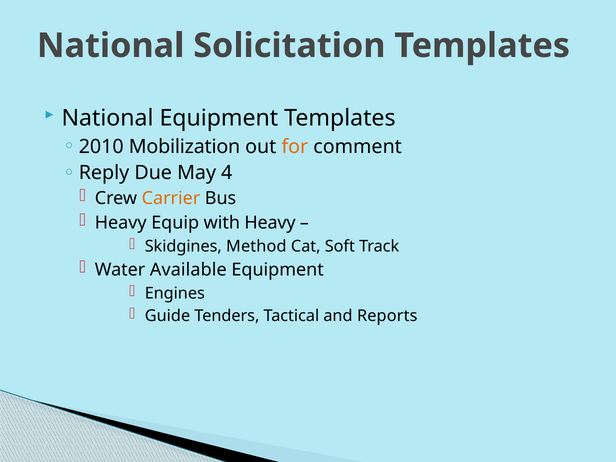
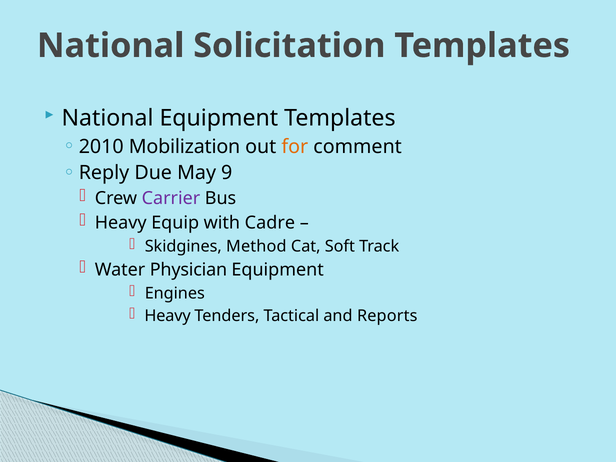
4: 4 -> 9 (227, 173)
Carrier colour: orange -> purple (171, 198)
with Heavy: Heavy -> Cadre (270, 223)
Available: Available -> Physician (188, 270)
Guide: Guide -> Heavy (168, 316)
